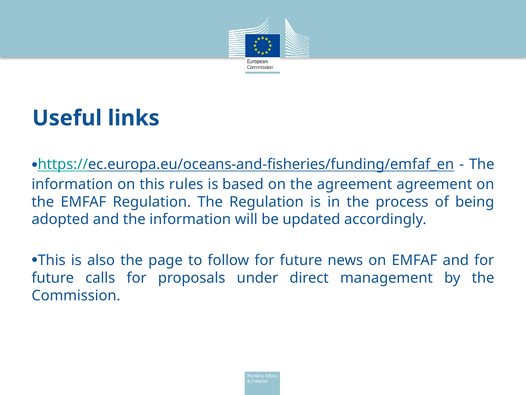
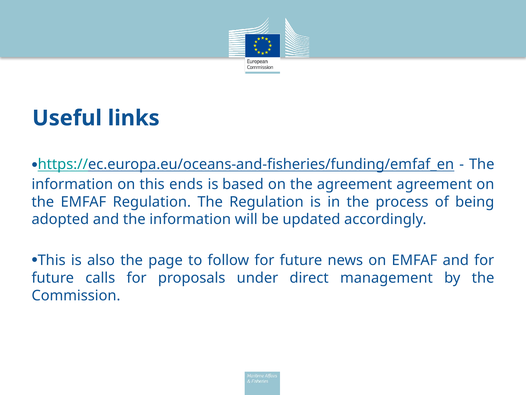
rules: rules -> ends (186, 184)
